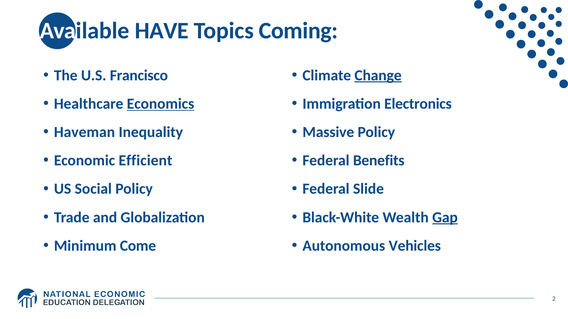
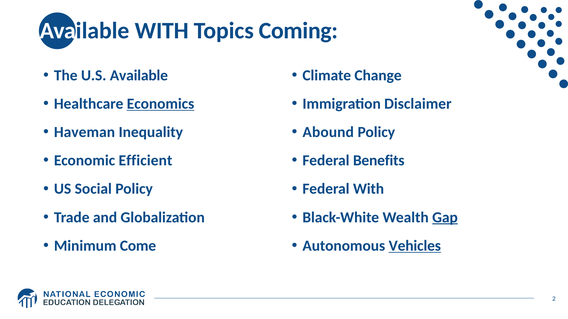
Available HAVE: HAVE -> WITH (162, 31)
U.S Francisco: Francisco -> Available (139, 75)
Change underline: present -> none (378, 75)
Electronics: Electronics -> Disclaimer (418, 104)
Massive: Massive -> Abound (328, 132)
Federal Slide: Slide -> With (369, 189)
Vehicles underline: none -> present (415, 246)
